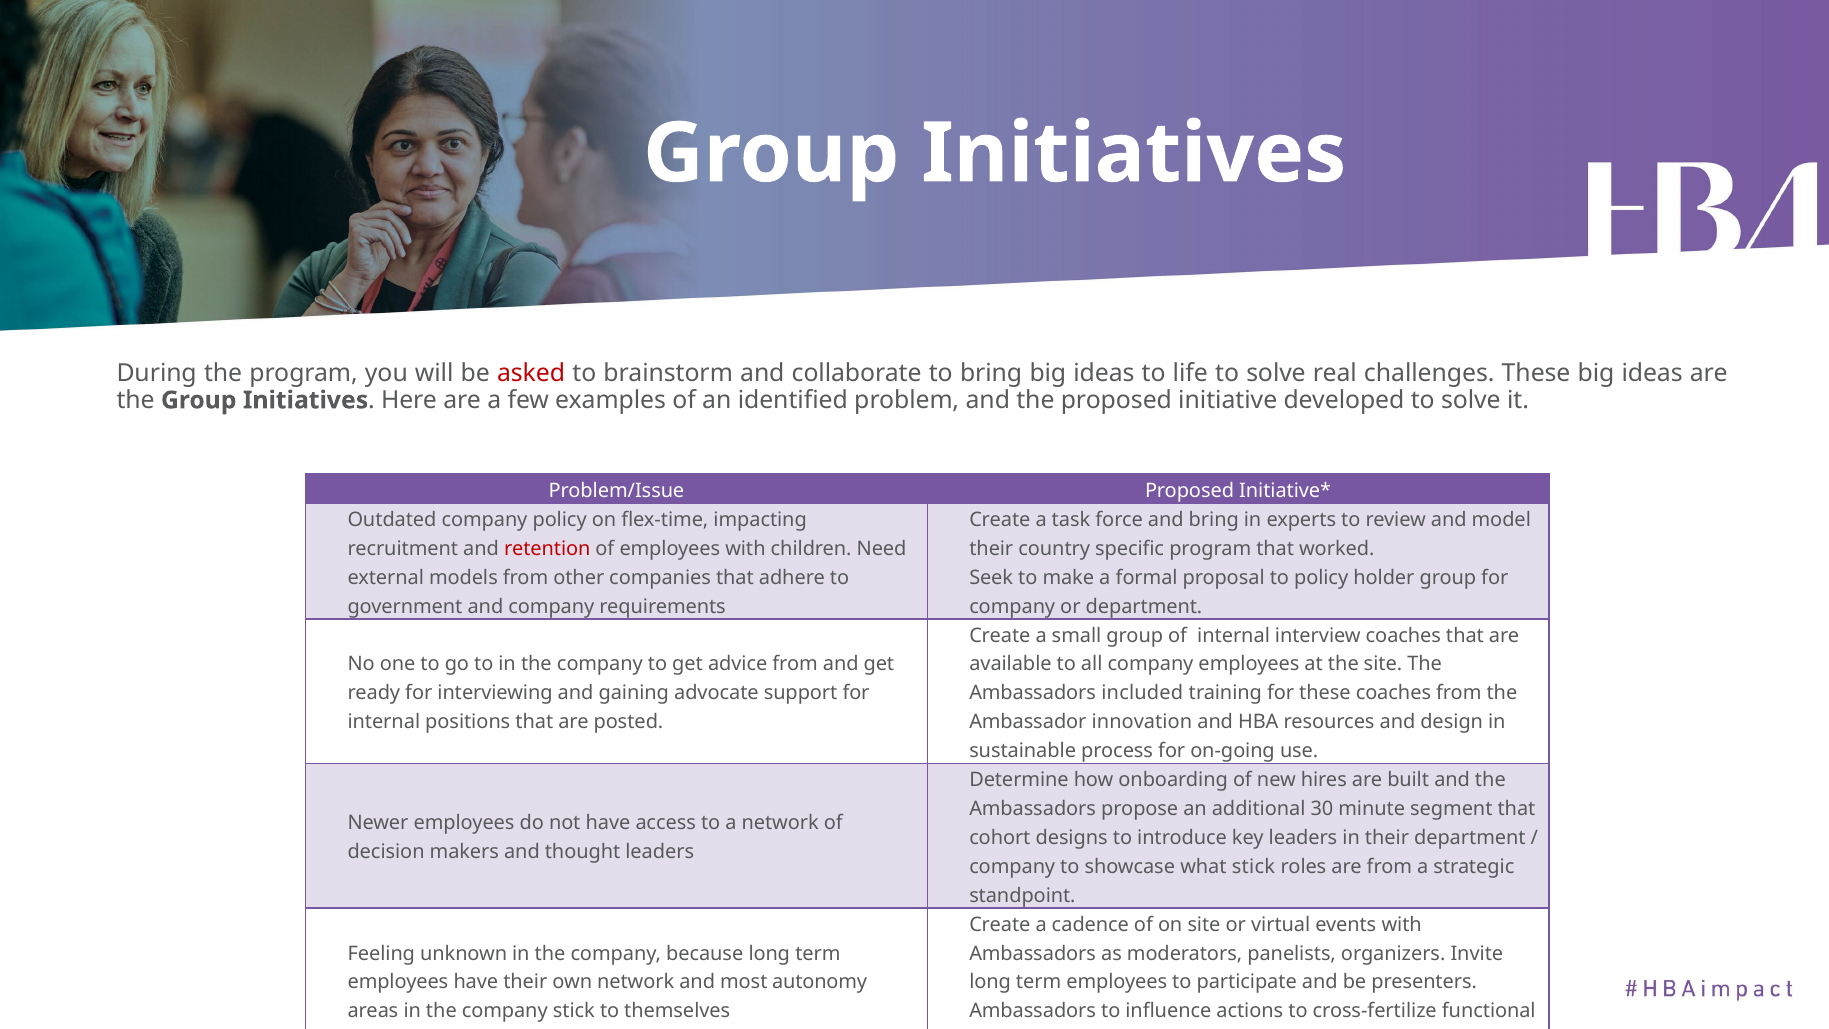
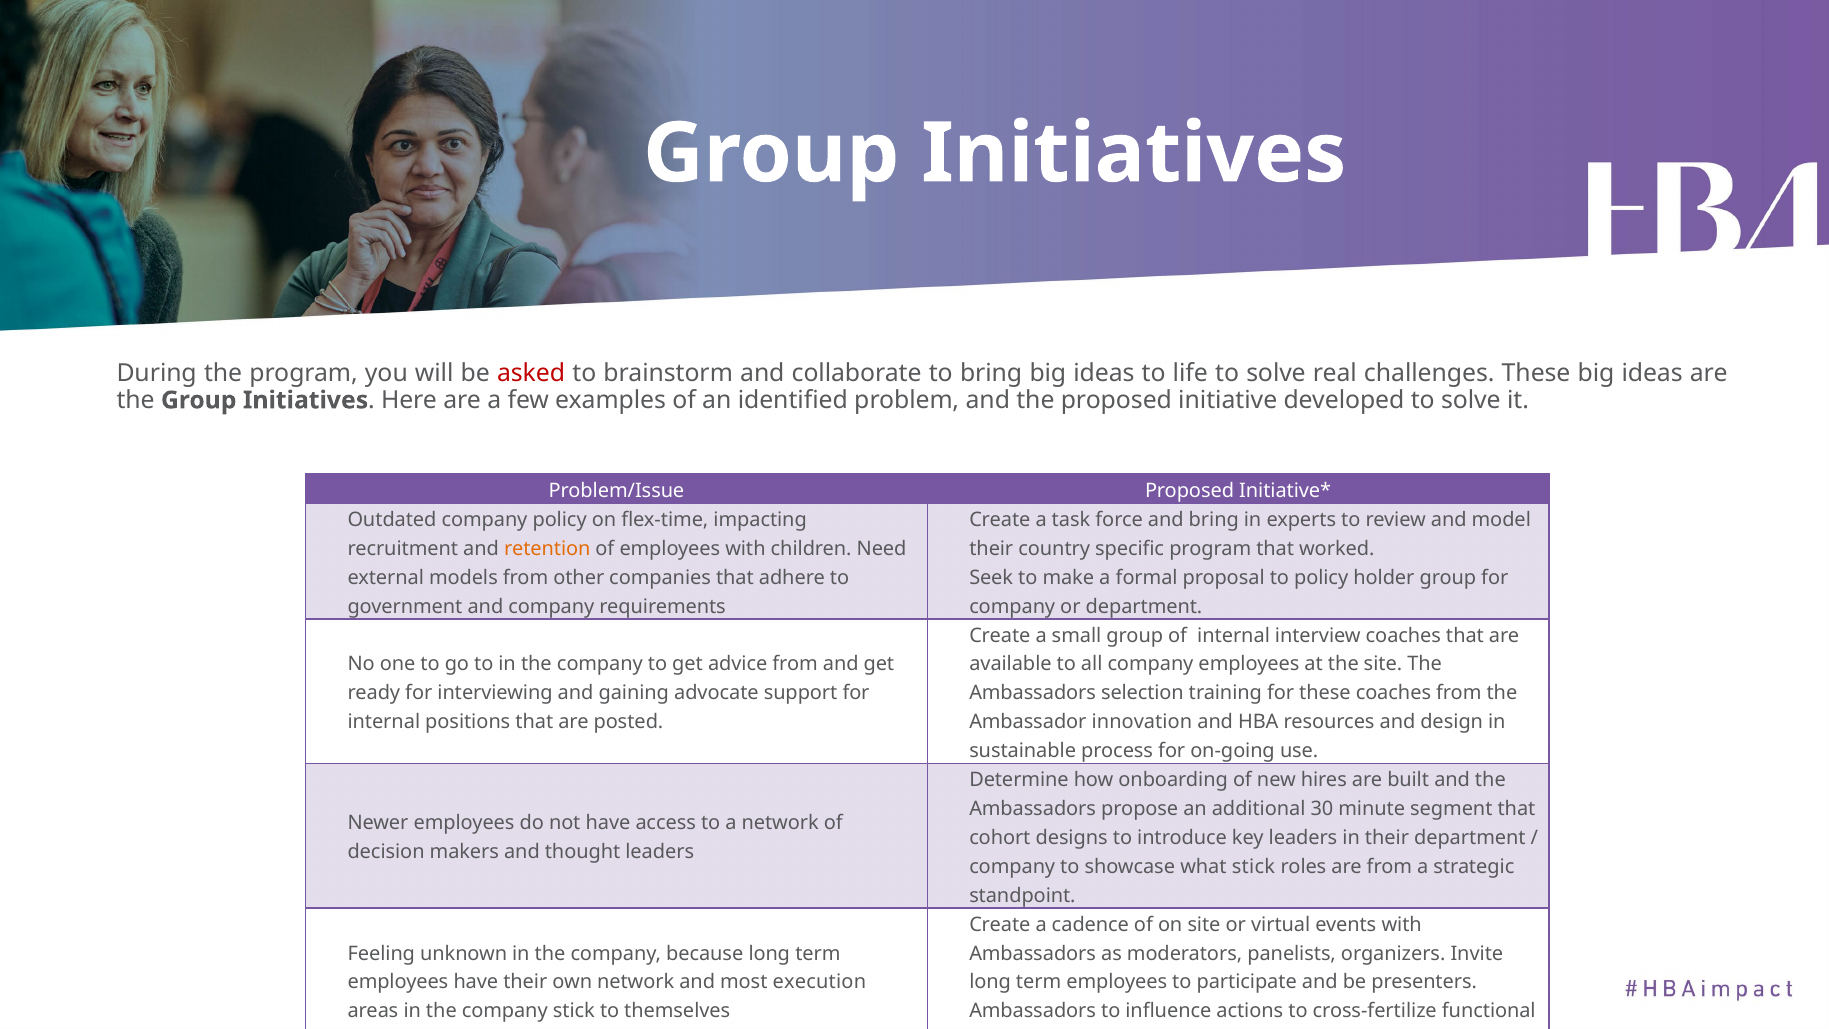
retention colour: red -> orange (547, 549)
included: included -> selection (1142, 693)
autonomy: autonomy -> execution (819, 982)
